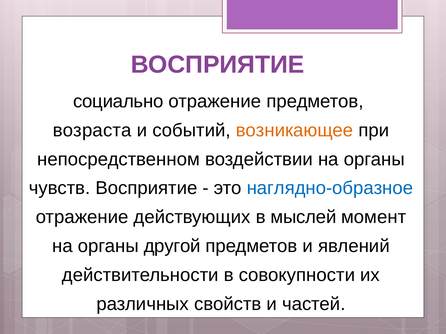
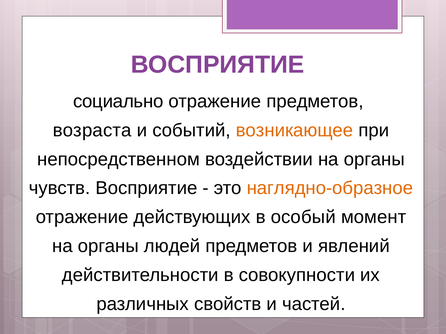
наглядно-образное colour: blue -> orange (330, 188)
мыслей: мыслей -> особый (303, 217)
другой: другой -> людей (172, 246)
